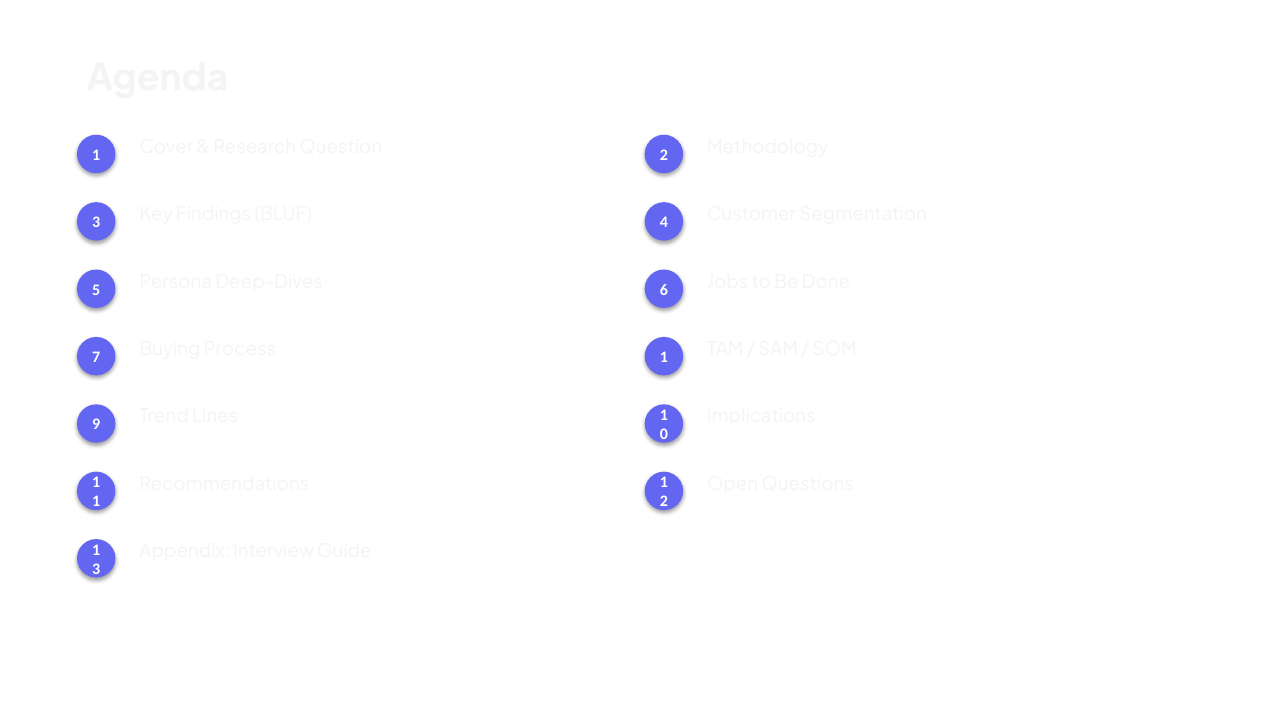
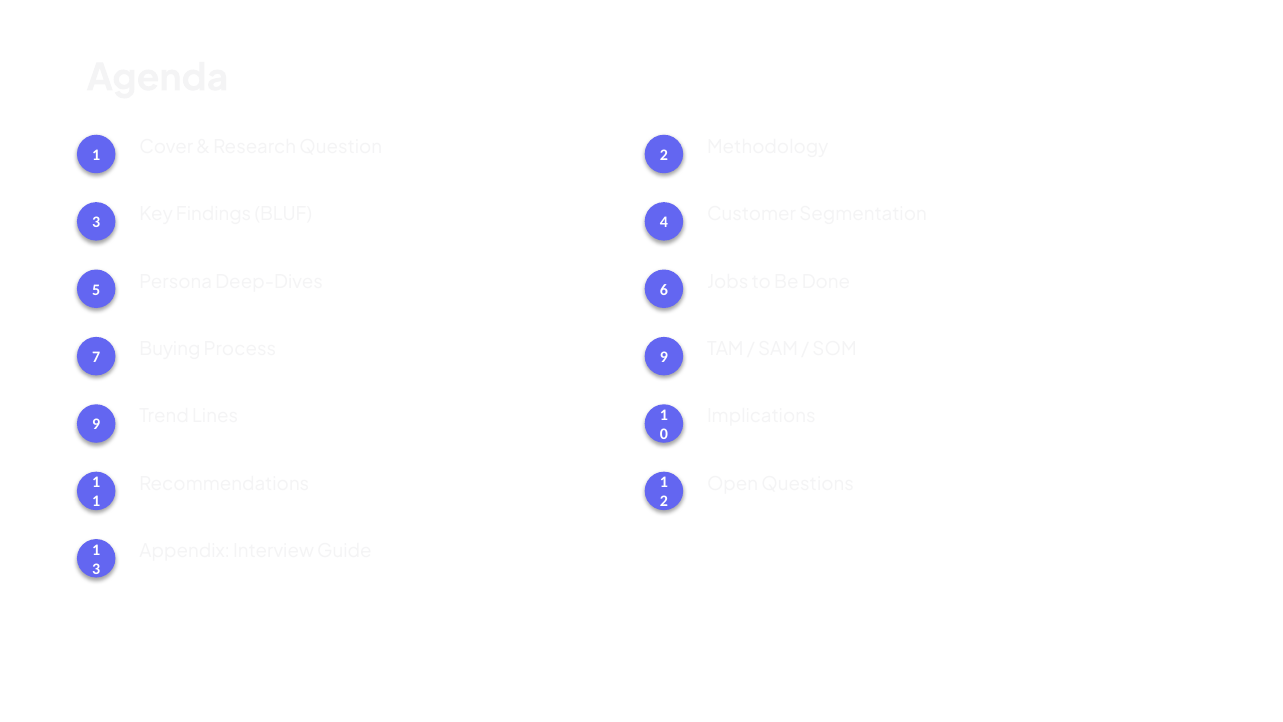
Process 1: 1 -> 9 (664, 357)
